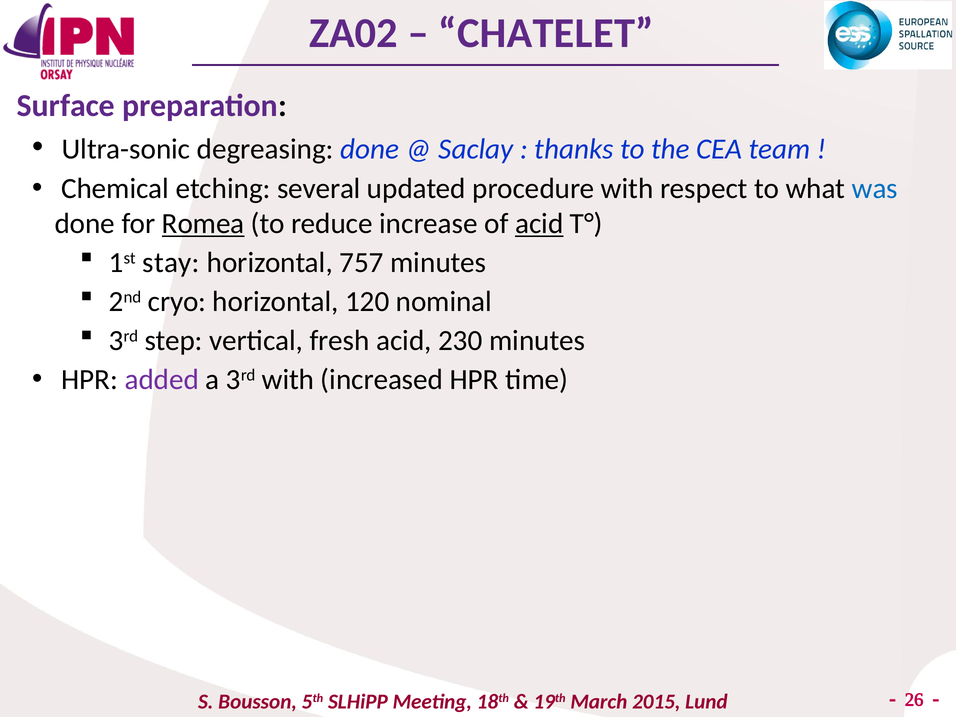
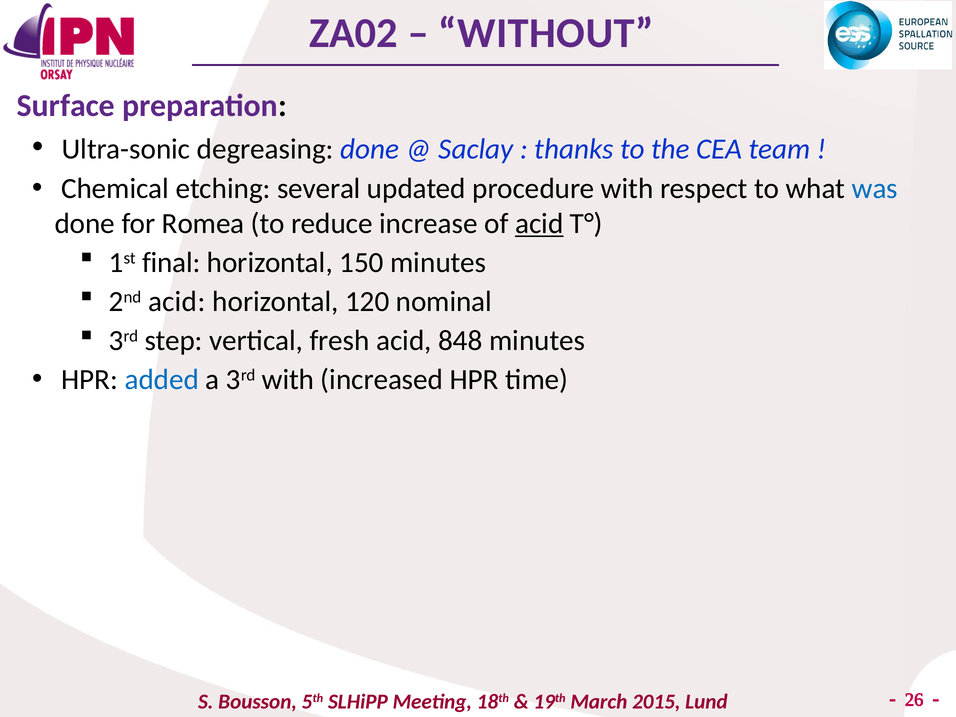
CHATELET: CHATELET -> WITHOUT (546, 33)
Romea underline: present -> none (203, 224)
stay: stay -> final (171, 263)
757: 757 -> 150 (362, 263)
2nd cryo: cryo -> acid (177, 302)
230: 230 -> 848 (460, 341)
added colour: purple -> blue (162, 380)
